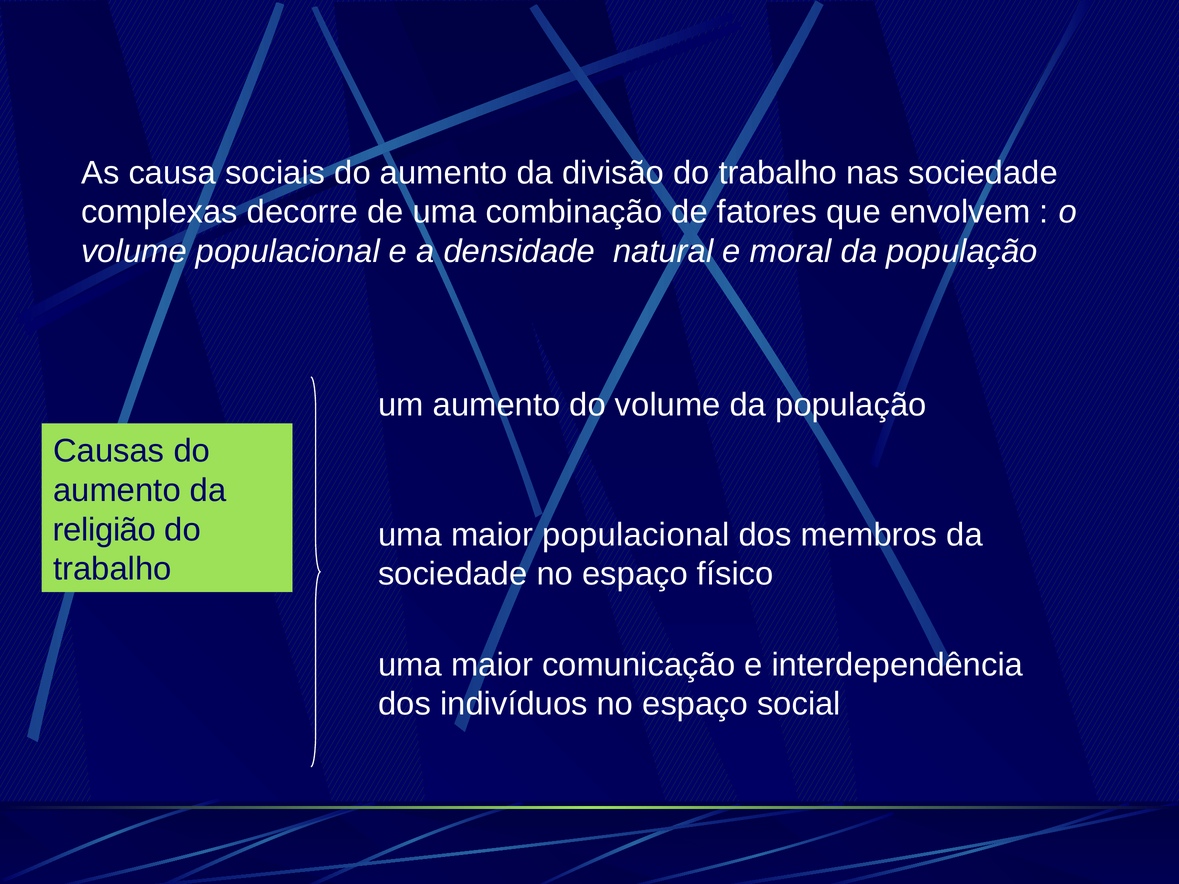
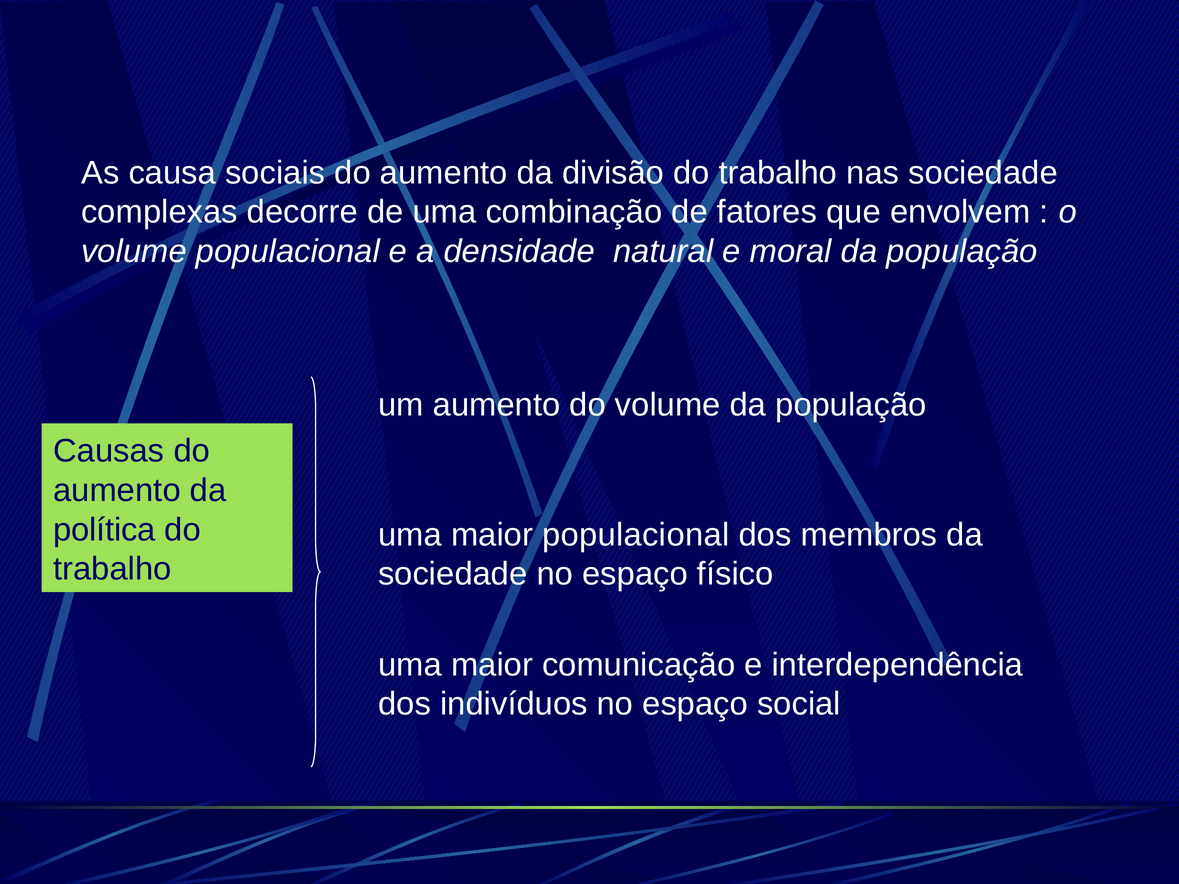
religião: religião -> política (104, 530)
